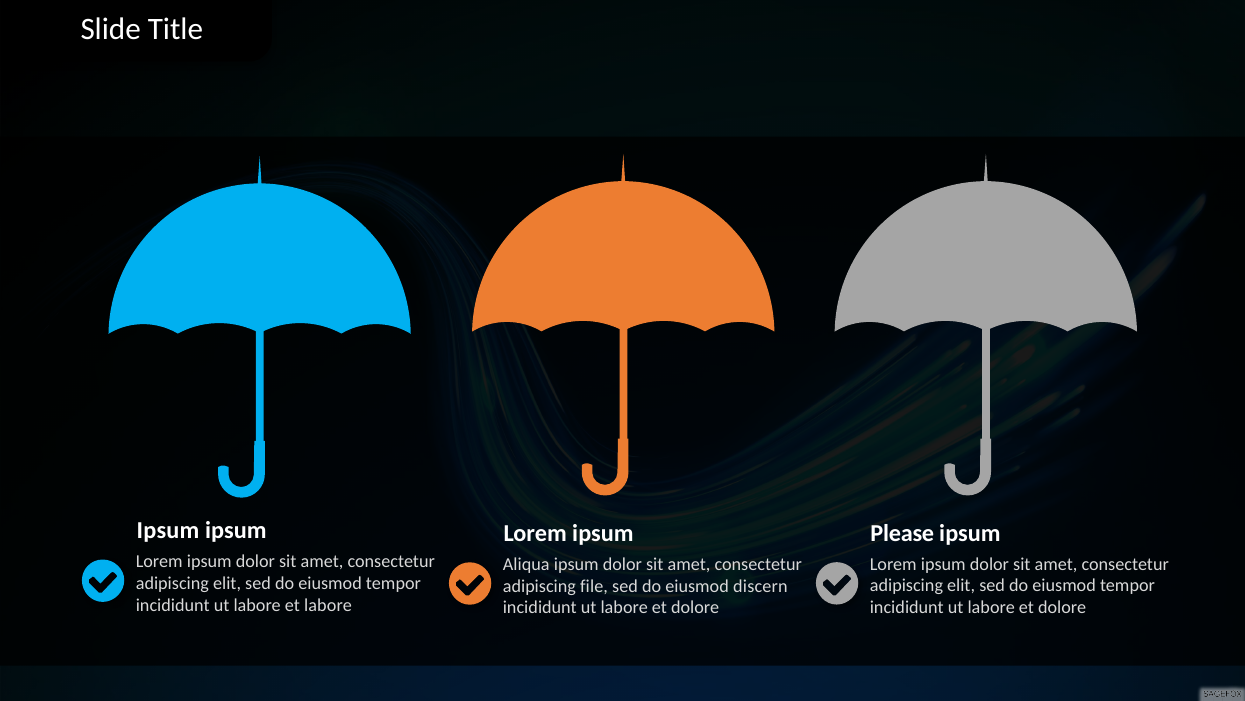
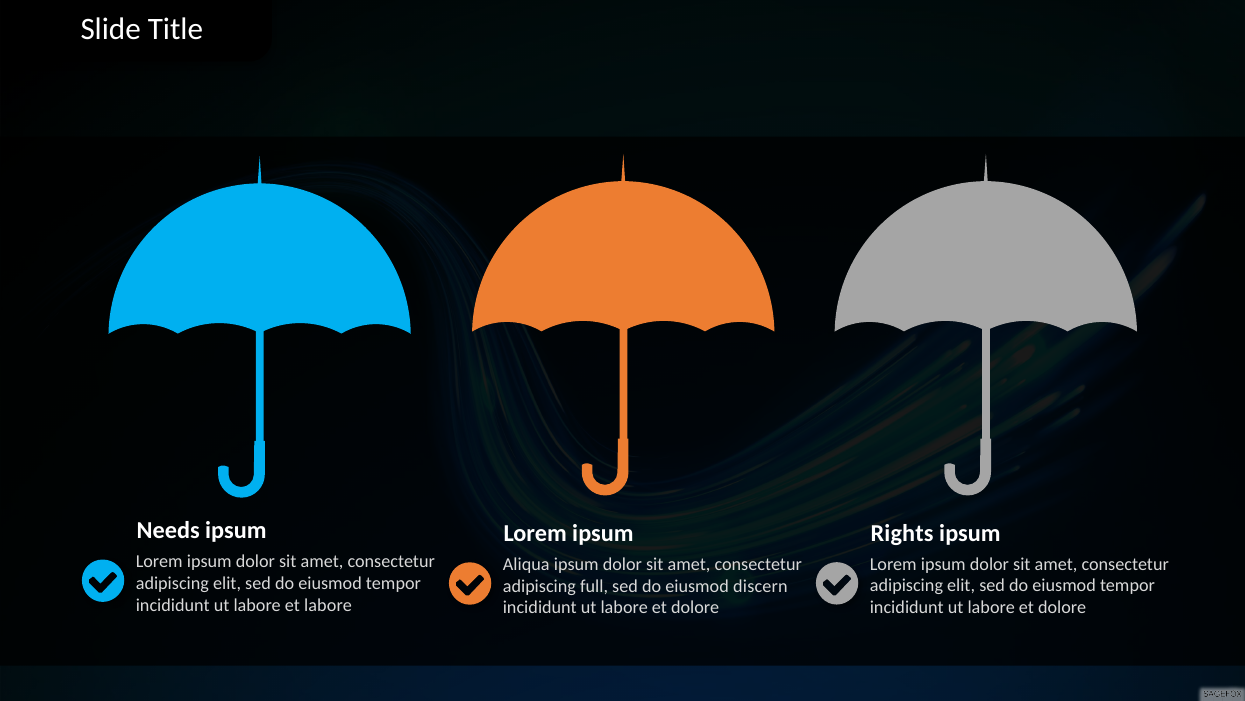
Ipsum: Ipsum -> Needs (168, 530)
Please: Please -> Rights (902, 533)
file: file -> full (594, 585)
